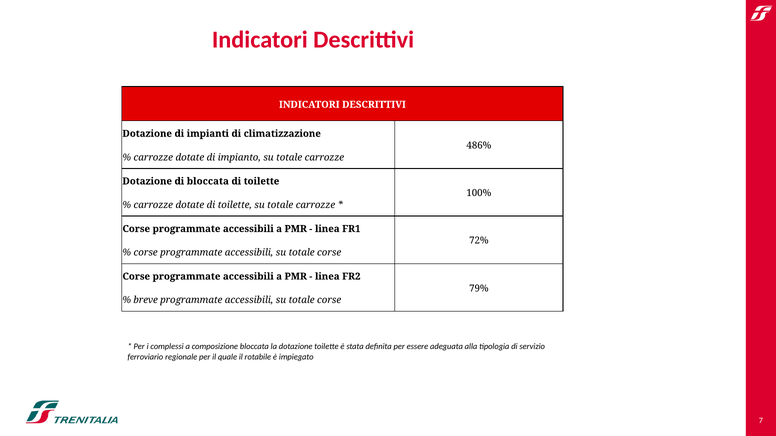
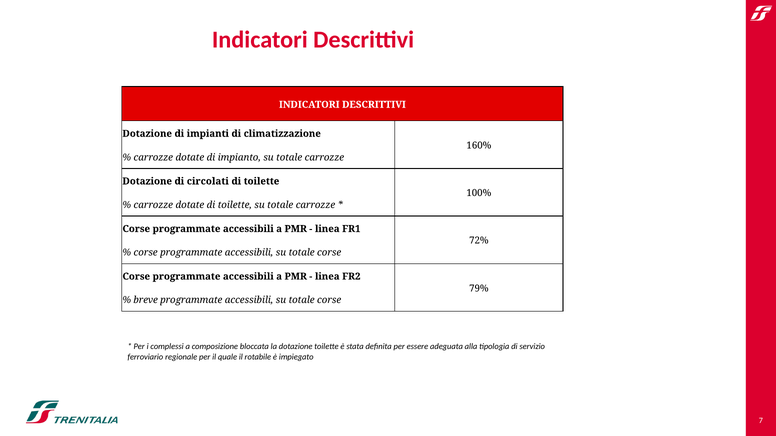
486%: 486% -> 160% (479, 146)
di bloccata: bloccata -> circolati (208, 181)
